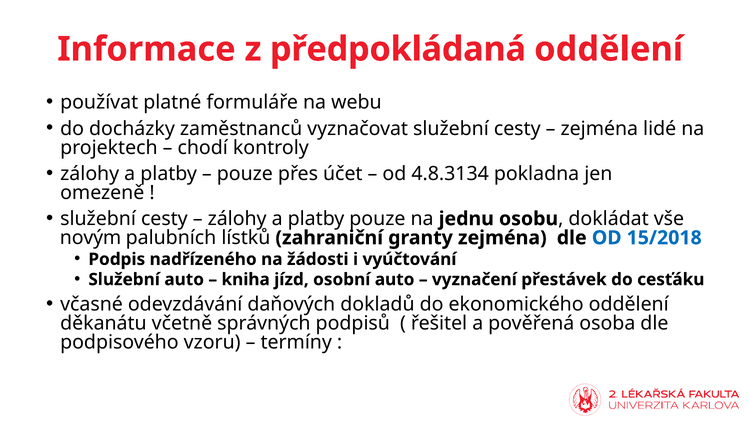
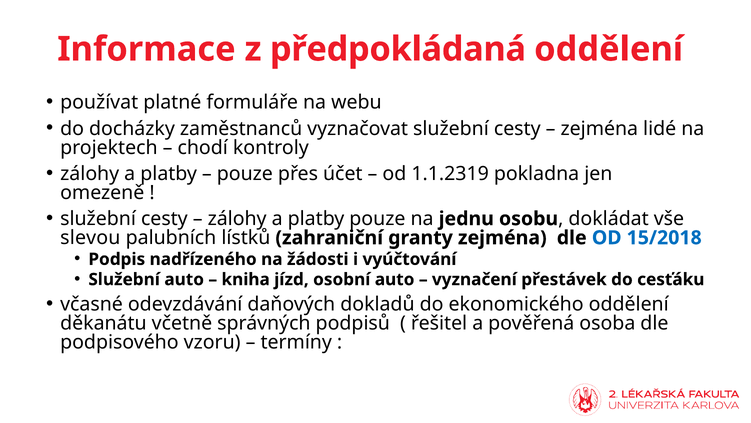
4.8.3134: 4.8.3134 -> 1.1.2319 (450, 173)
novým: novým -> slevou (90, 237)
